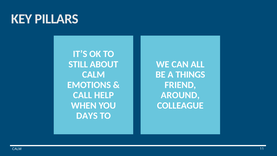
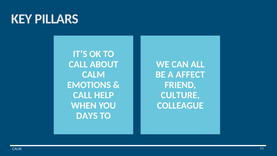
STILL: STILL -> CALL (78, 64)
THINGS: THINGS -> AFFECT (190, 75)
AROUND: AROUND -> CULTURE (180, 95)
